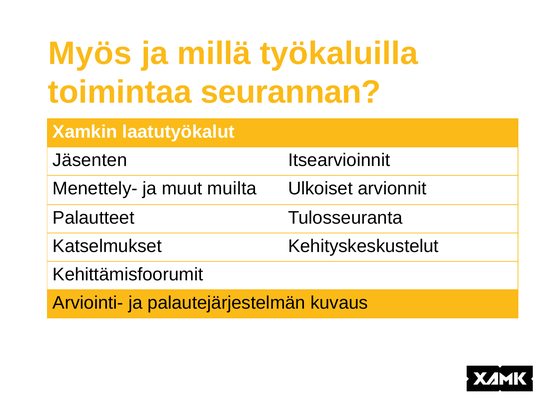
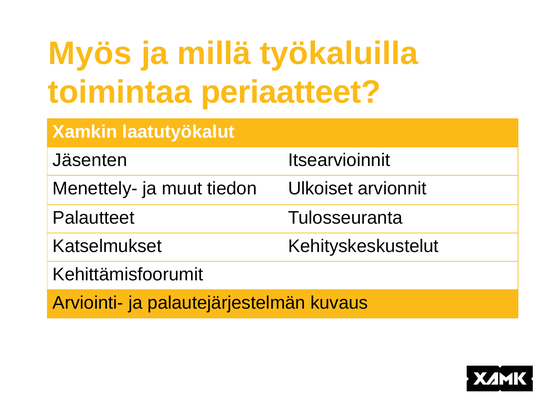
seurannan: seurannan -> periaatteet (291, 92)
muilta: muilta -> tiedon (232, 188)
